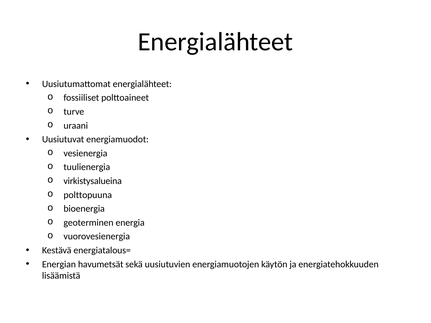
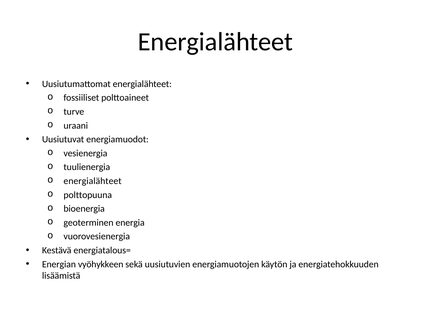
virkistysalueina: virkistysalueina -> energialähteet (93, 181)
havumetsät: havumetsät -> vyöhykkeen (101, 264)
